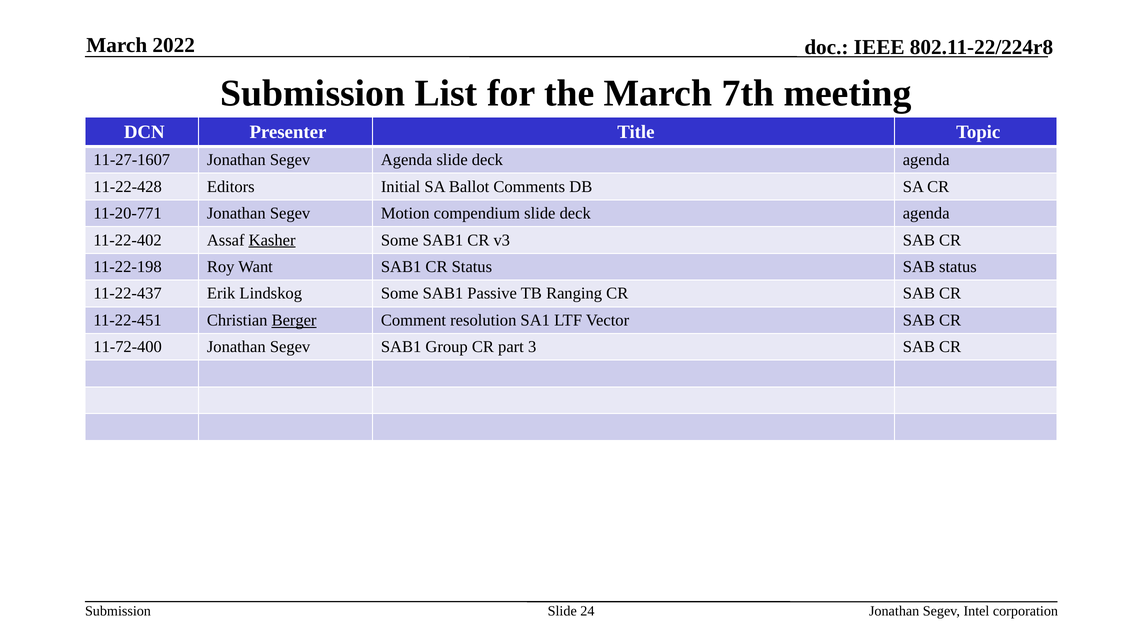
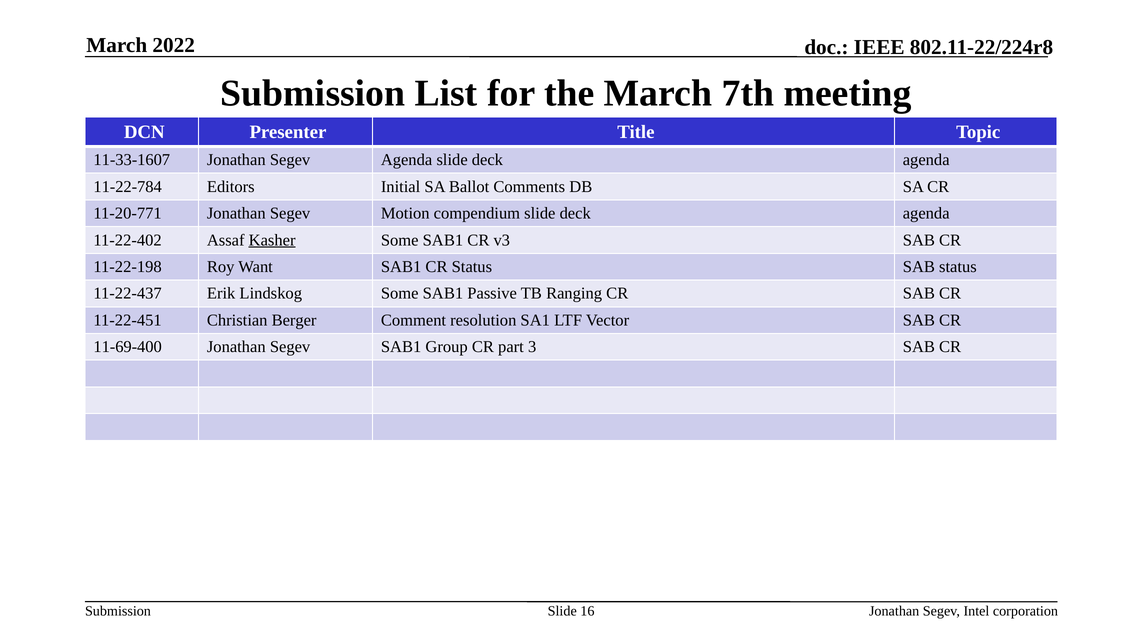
11-27-1607: 11-27-1607 -> 11-33-1607 (132, 160)
11-22-428: 11-22-428 -> 11-22-784 (128, 187)
Berger underline: present -> none (294, 320)
11-72-400: 11-72-400 -> 11-69-400 (128, 347)
24: 24 -> 16 (587, 611)
